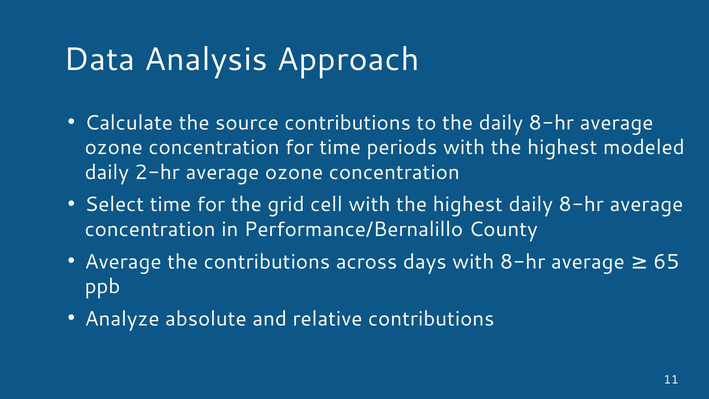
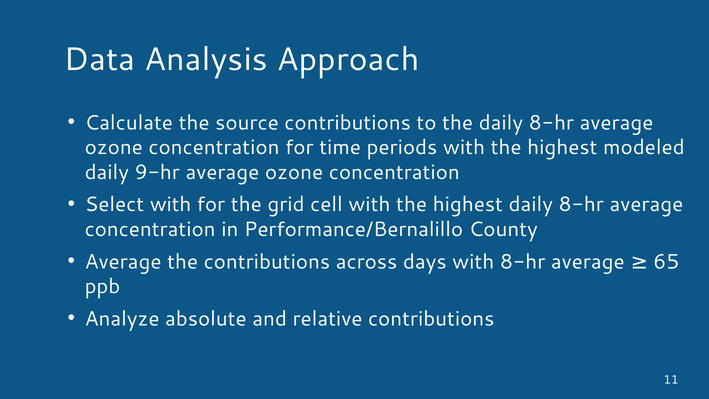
2-hr: 2-hr -> 9-hr (157, 172)
Select time: time -> with (171, 205)
